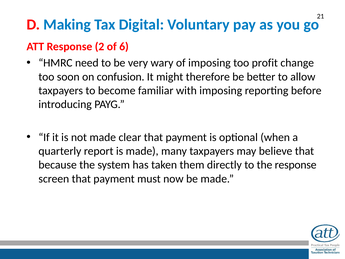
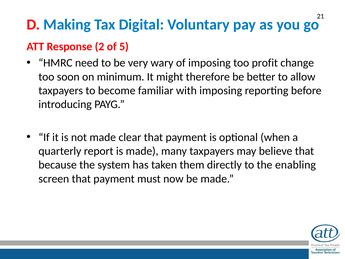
6: 6 -> 5 (124, 46)
confusion: confusion -> minimum (121, 77)
the response: response -> enabling (295, 165)
